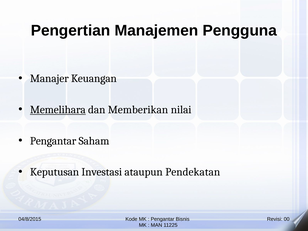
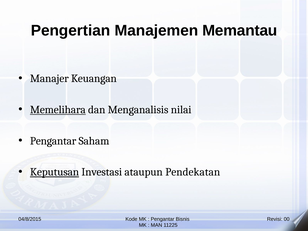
Pengguna: Pengguna -> Memantau (240, 30)
Memberikan: Memberikan -> Menganalisis (138, 110)
Keputusan underline: none -> present (55, 172)
